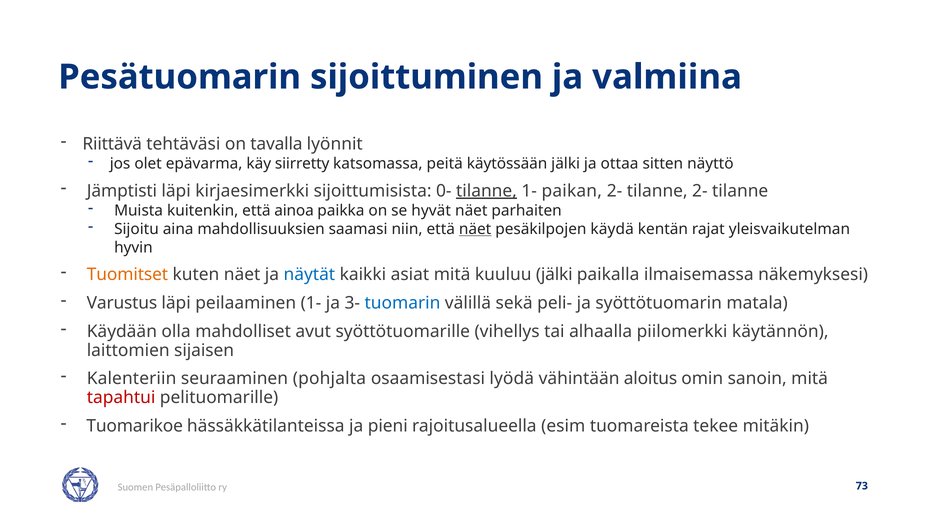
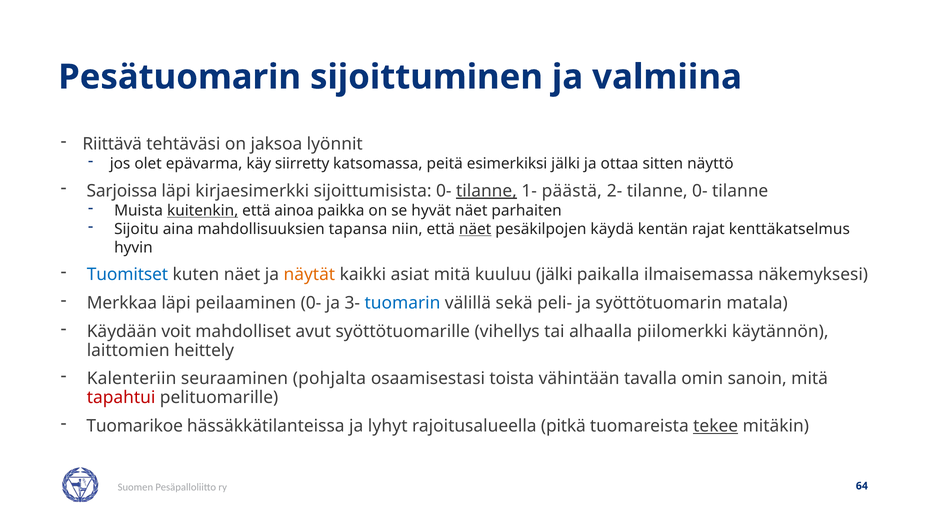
tavalla: tavalla -> jaksoa (276, 144)
käytössään: käytössään -> esimerkiksi (507, 164)
Jämptisti: Jämptisti -> Sarjoissa (122, 191)
paikan: paikan -> päästä (572, 191)
tilanne 2-: 2- -> 0- (700, 191)
kuitenkin underline: none -> present (203, 211)
saamasi: saamasi -> tapansa (358, 229)
yleisvaikutelman: yleisvaikutelman -> kenttäkatselmus (789, 229)
Tuomitset colour: orange -> blue (127, 275)
näytät colour: blue -> orange (309, 275)
Varustus: Varustus -> Merkkaa (122, 303)
peilaaminen 1-: 1- -> 0- (311, 303)
olla: olla -> voit (176, 331)
sijaisen: sijaisen -> heittely (204, 350)
lyödä: lyödä -> toista (512, 379)
aloitus: aloitus -> tavalla (650, 379)
pieni: pieni -> lyhyt (388, 426)
esim: esim -> pitkä (563, 426)
tekee underline: none -> present (716, 426)
73: 73 -> 64 (862, 486)
